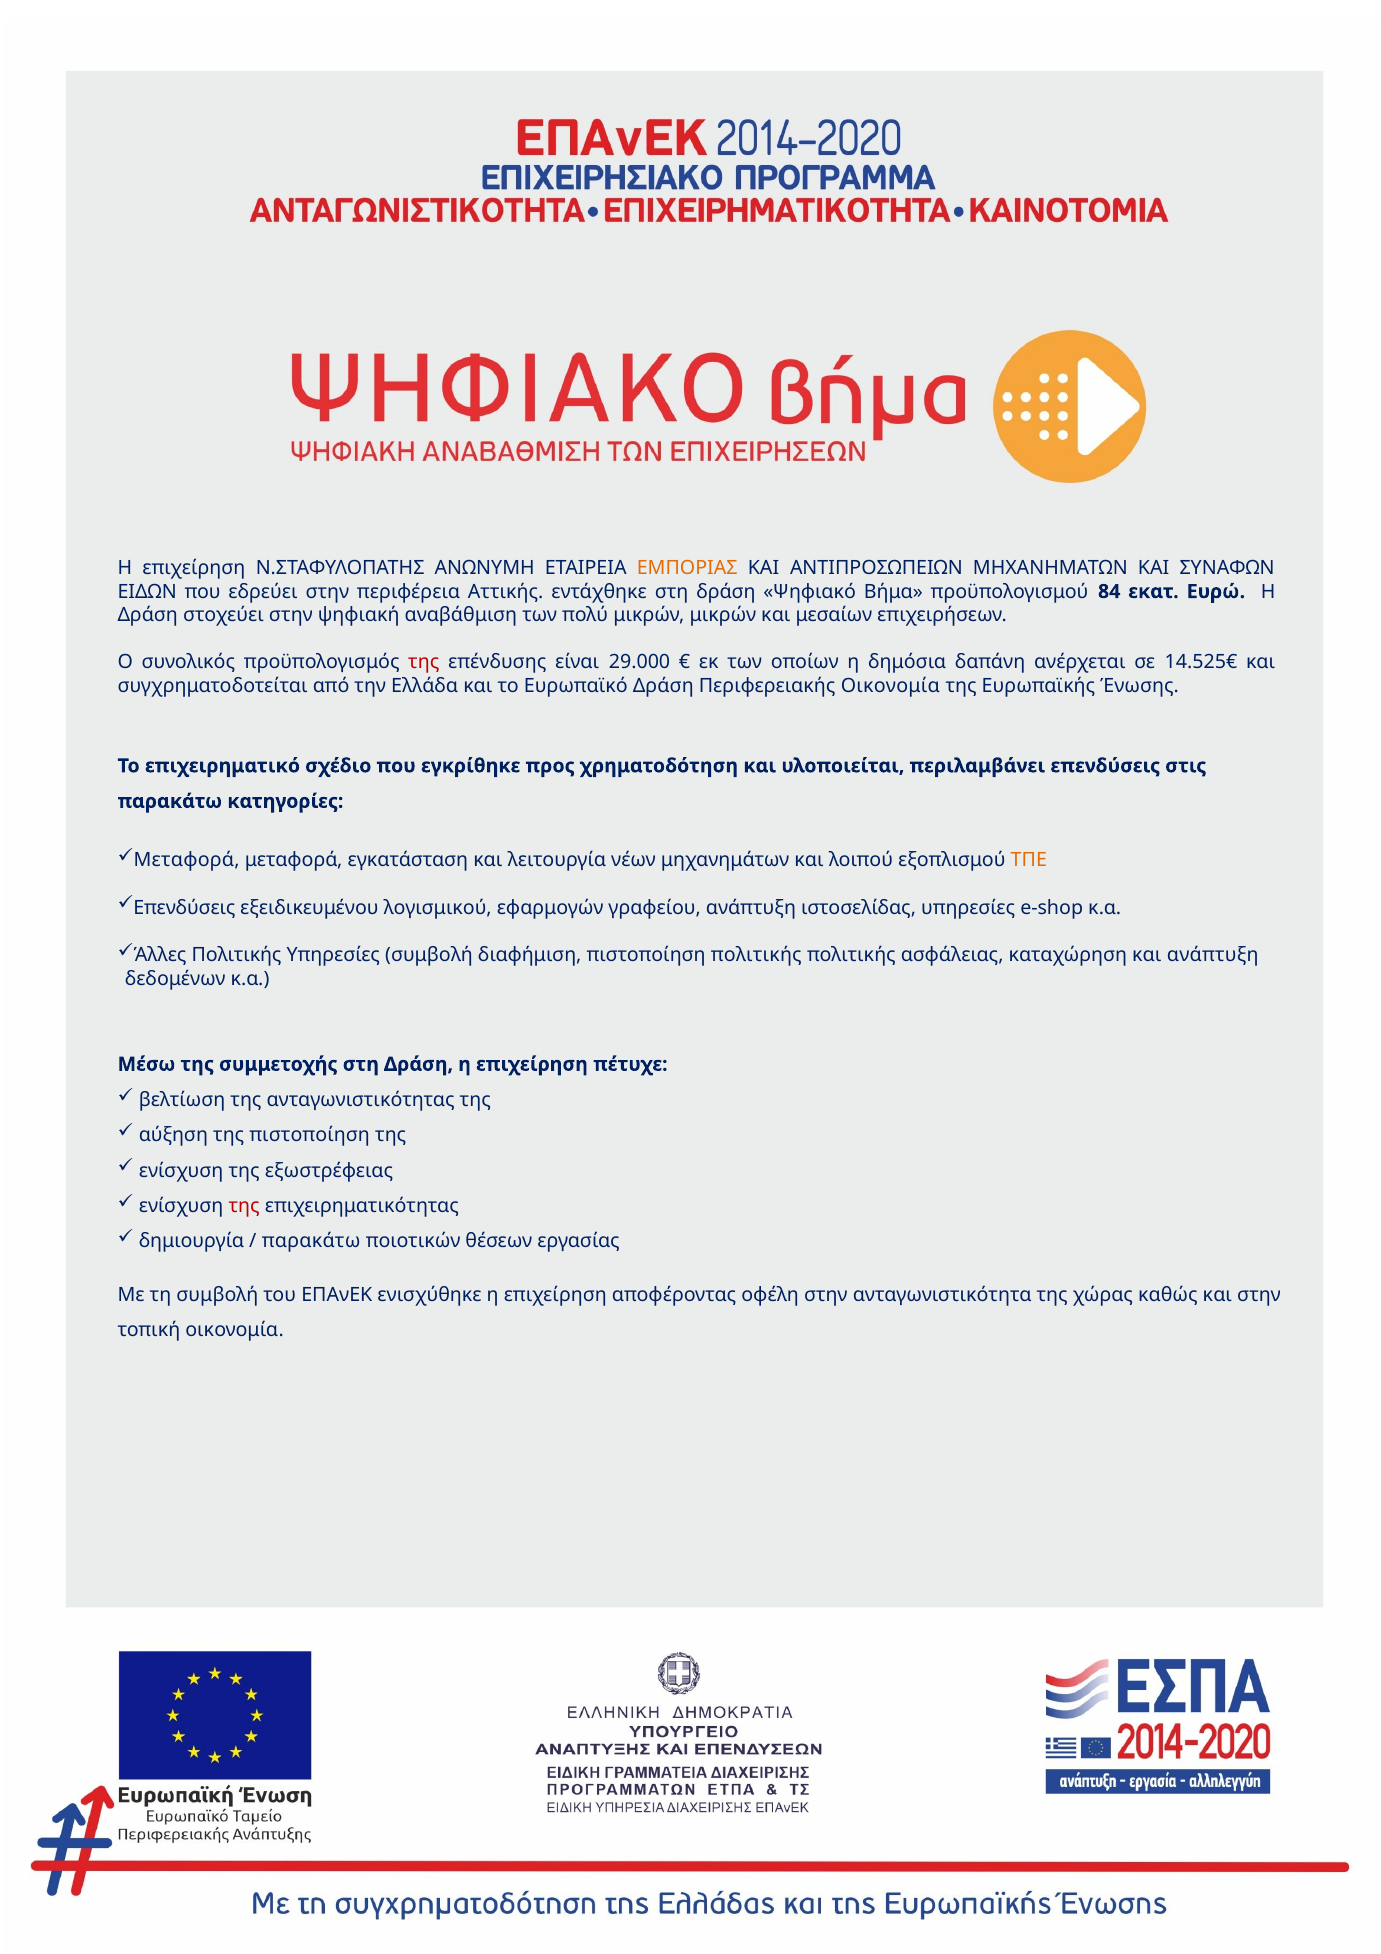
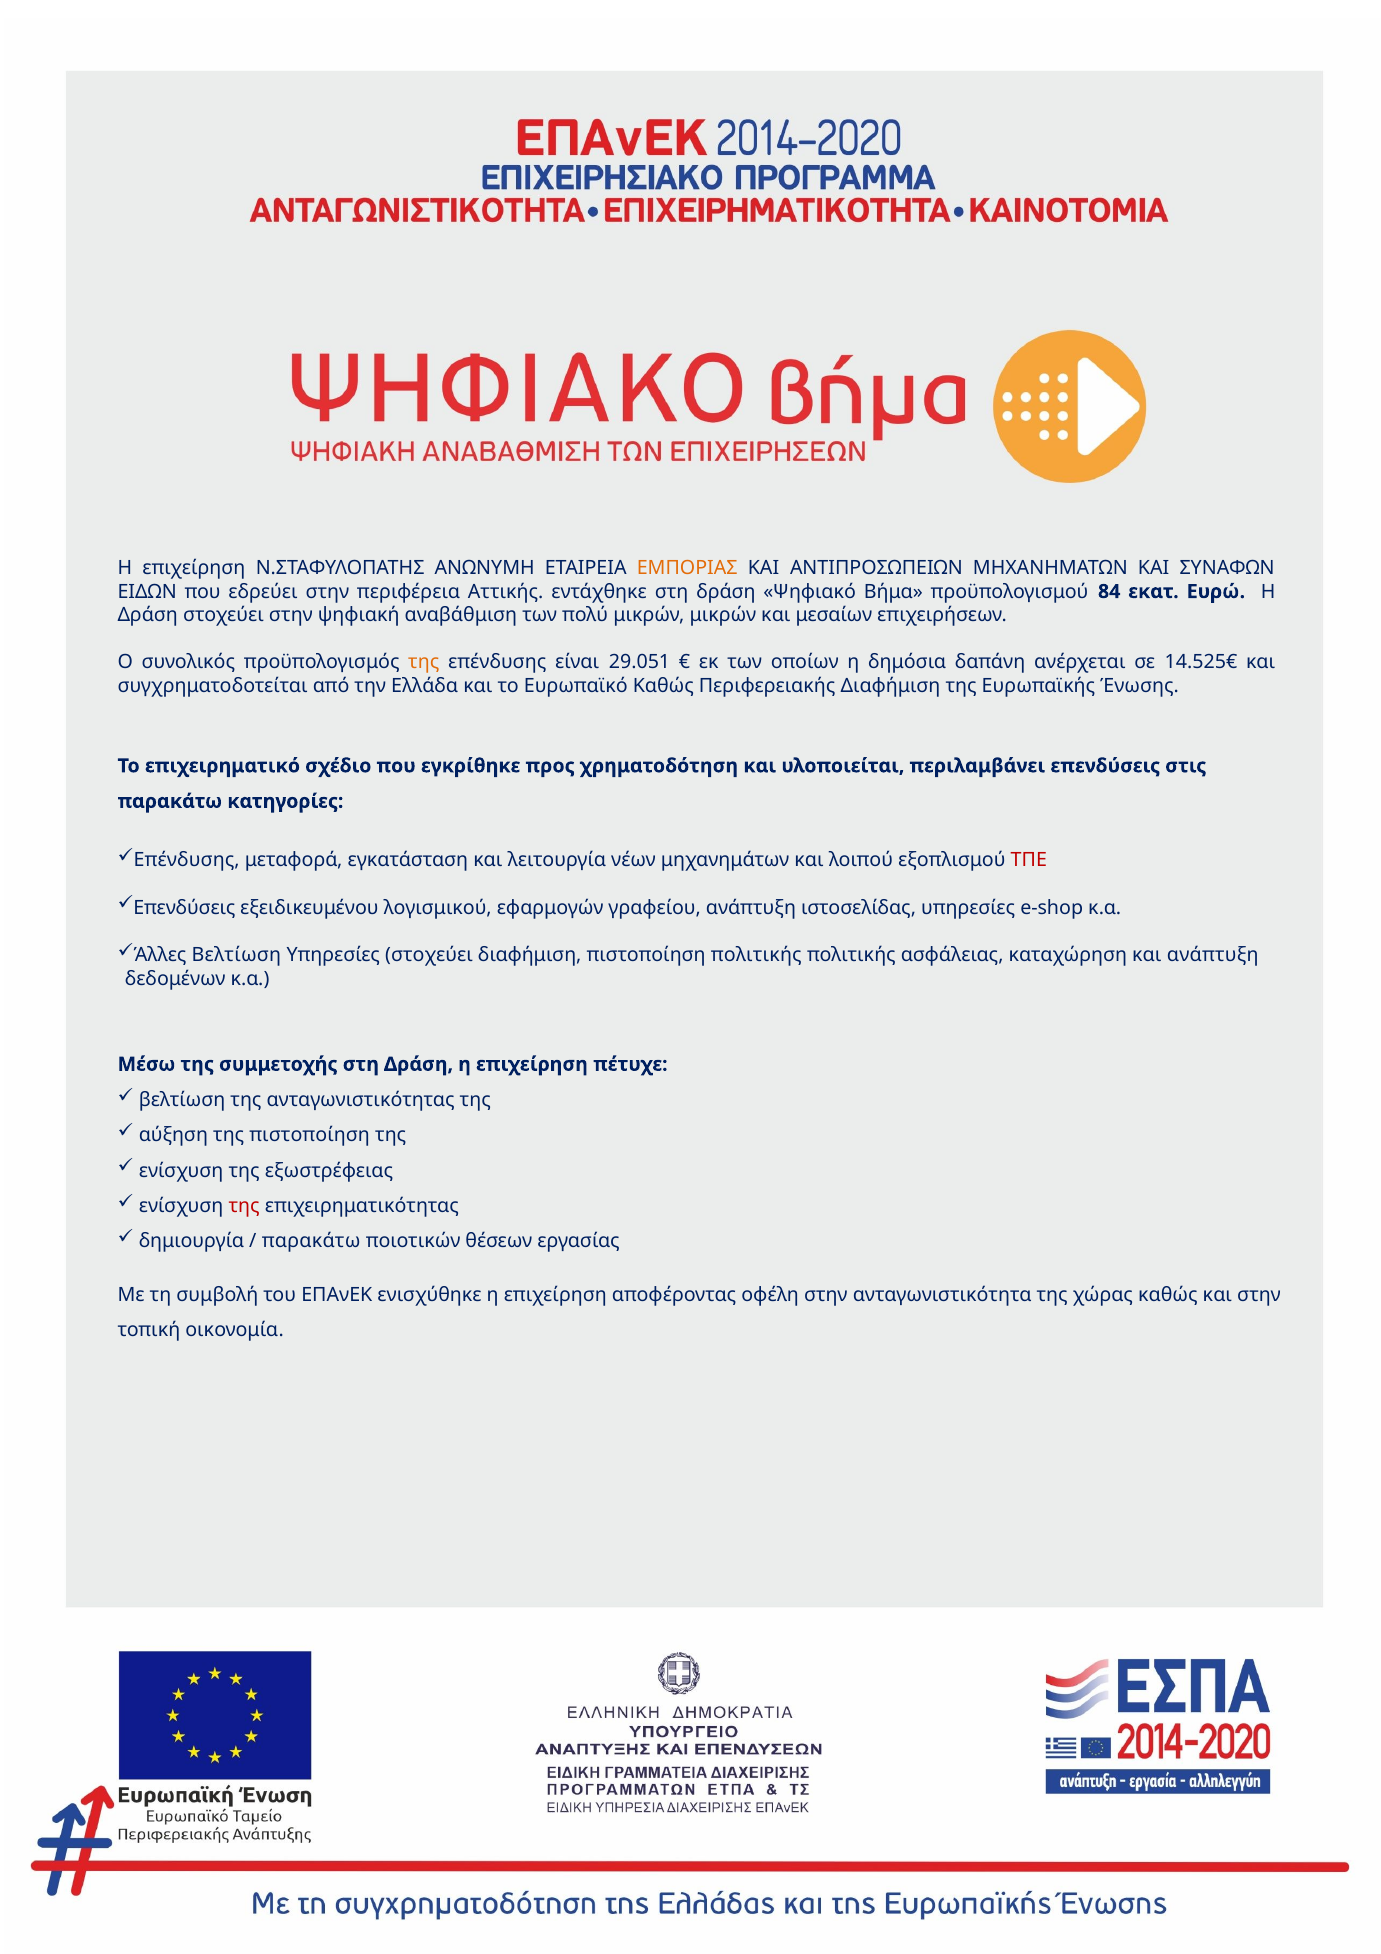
της colour: red -> orange (424, 662)
29.000: 29.000 -> 29.051 (640, 662)
Ευρωπαϊκό Δράση: Δράση -> Καθώς (663, 686)
Περιφερειακής Οικονομία: Οικονομία -> Διαφήμιση (891, 686)
Μεταφορά: Μεταφορά -> Επένδυσης (187, 860)
ΤΠΕ colour: orange -> red (1029, 860)
Άλλες Πολιτικής: Πολιτικής -> Βελτίωση (236, 954)
Υπηρεσίες συμβολή: συμβολή -> στοχεύει (429, 954)
